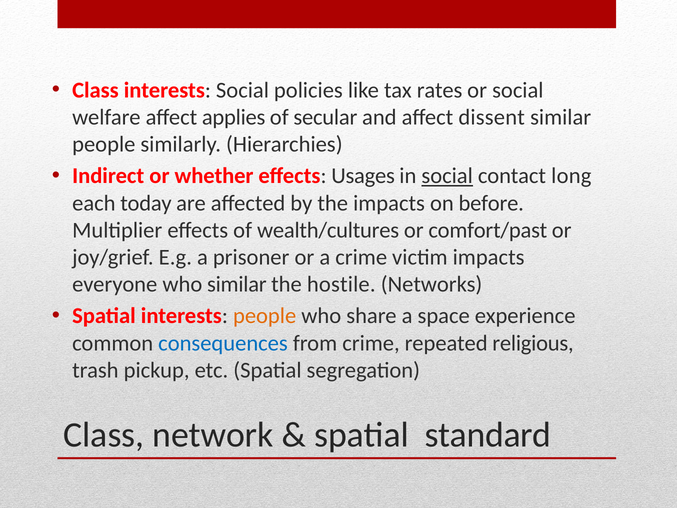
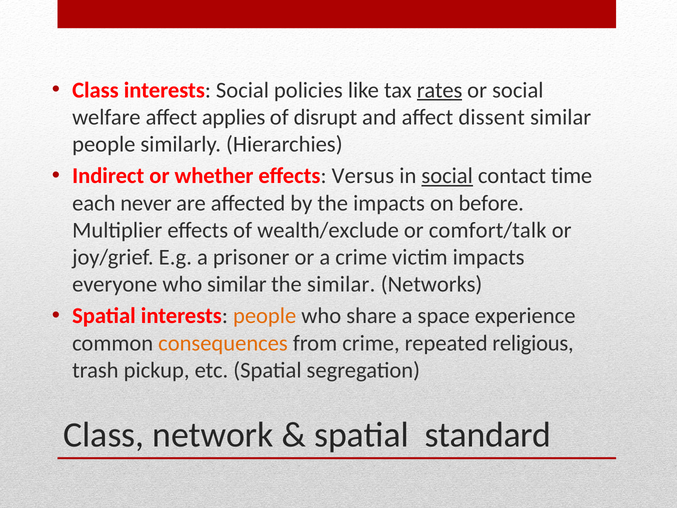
rates underline: none -> present (440, 90)
secular: secular -> disrupt (325, 117)
Usages: Usages -> Versus (363, 176)
long: long -> time (572, 176)
today: today -> never (146, 203)
wealth/cultures: wealth/cultures -> wealth/exclude (328, 230)
comfort/past: comfort/past -> comfort/talk (488, 230)
the hostile: hostile -> similar (341, 284)
consequences colour: blue -> orange (223, 343)
